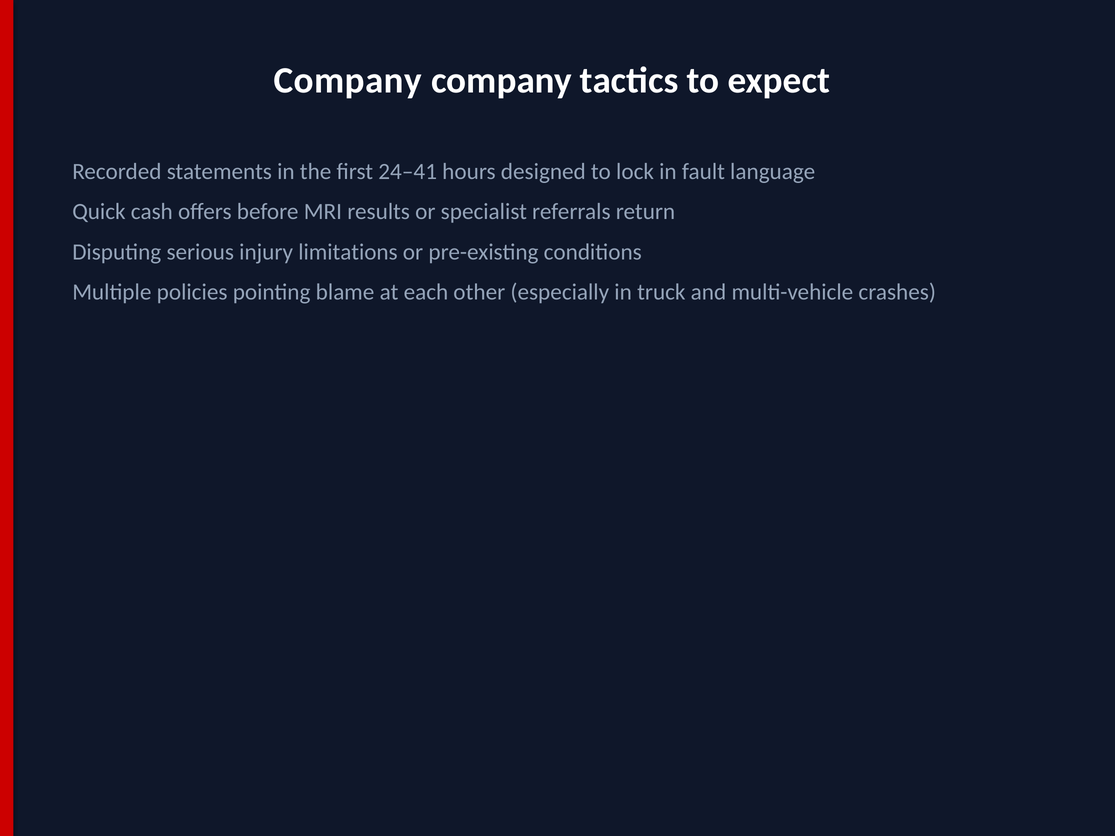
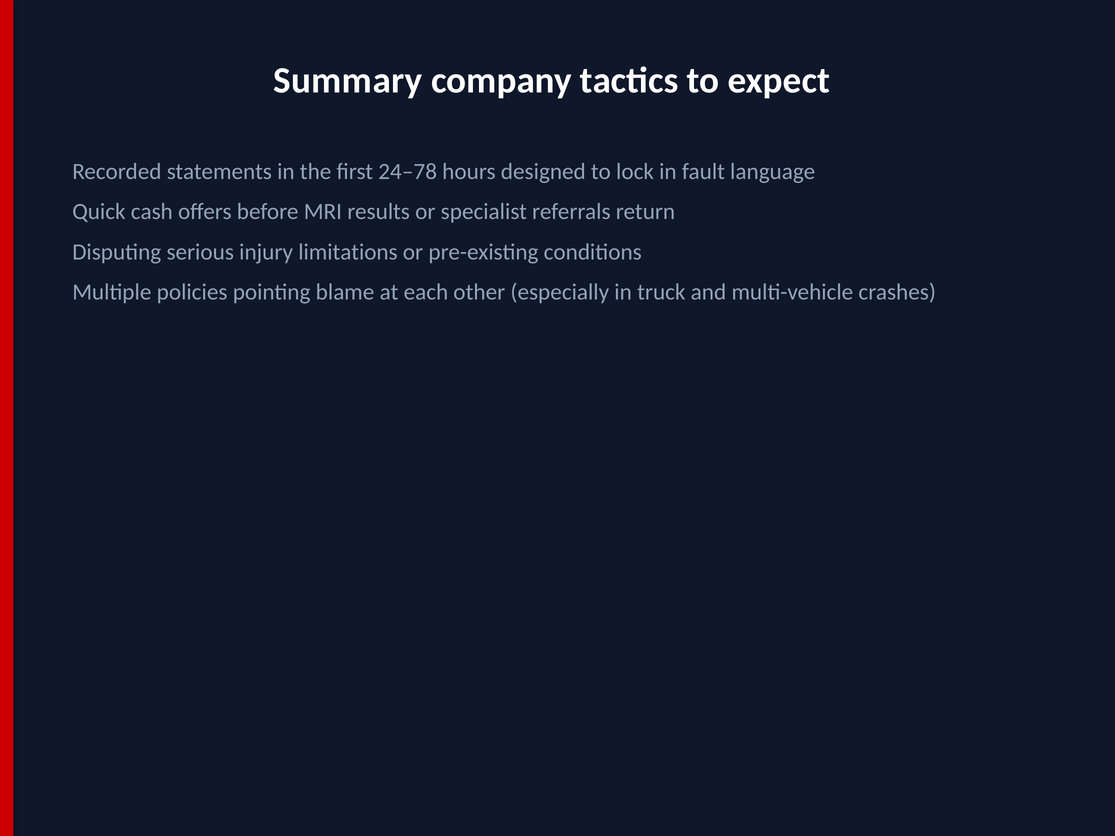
Company: Company -> Summary (348, 81)
24–41: 24–41 -> 24–78 (408, 172)
